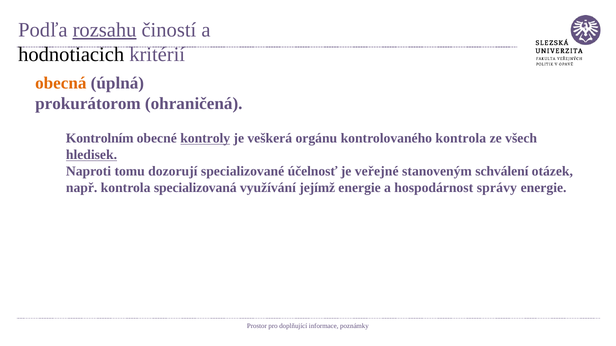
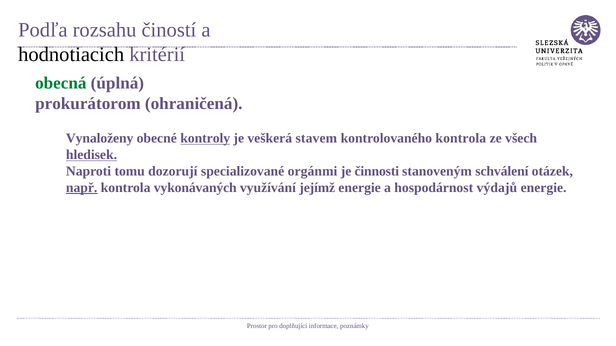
rozsahu underline: present -> none (105, 30)
obecná colour: orange -> green (61, 83)
Kontrolním: Kontrolním -> Vynaloženy (100, 139)
orgánu: orgánu -> stavem (316, 139)
účelnosť: účelnosť -> orgánmi (313, 171)
veřejné: veřejné -> činnosti (377, 171)
např underline: none -> present (82, 188)
specializovaná: specializovaná -> vykonávaných (195, 188)
správy: správy -> výdajů (497, 188)
